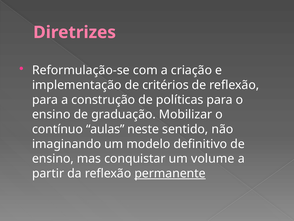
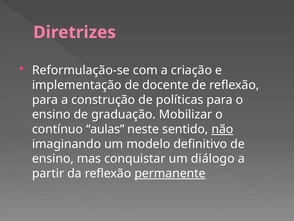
critérios: critérios -> docente (165, 85)
não underline: none -> present (222, 129)
volume: volume -> diálogo (213, 158)
